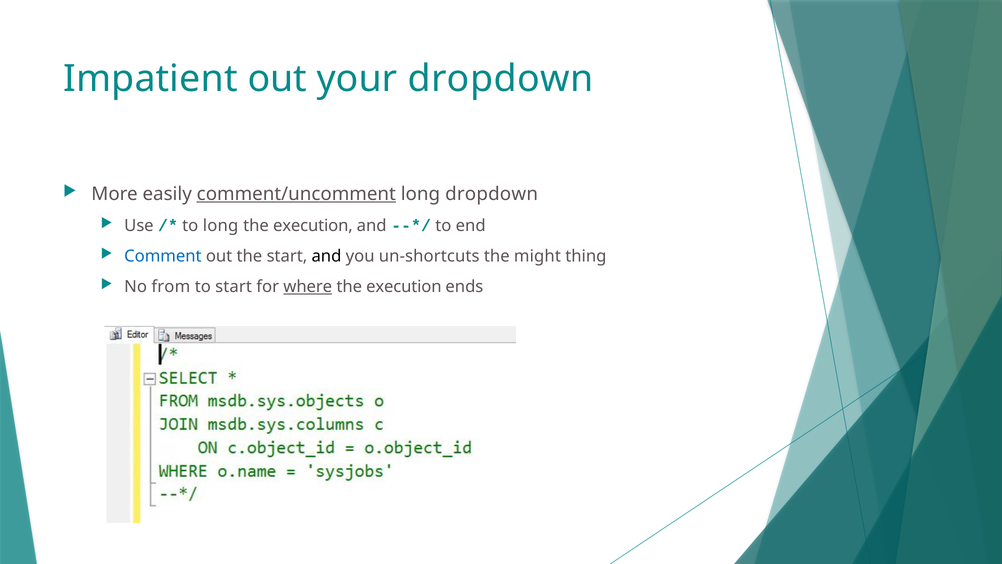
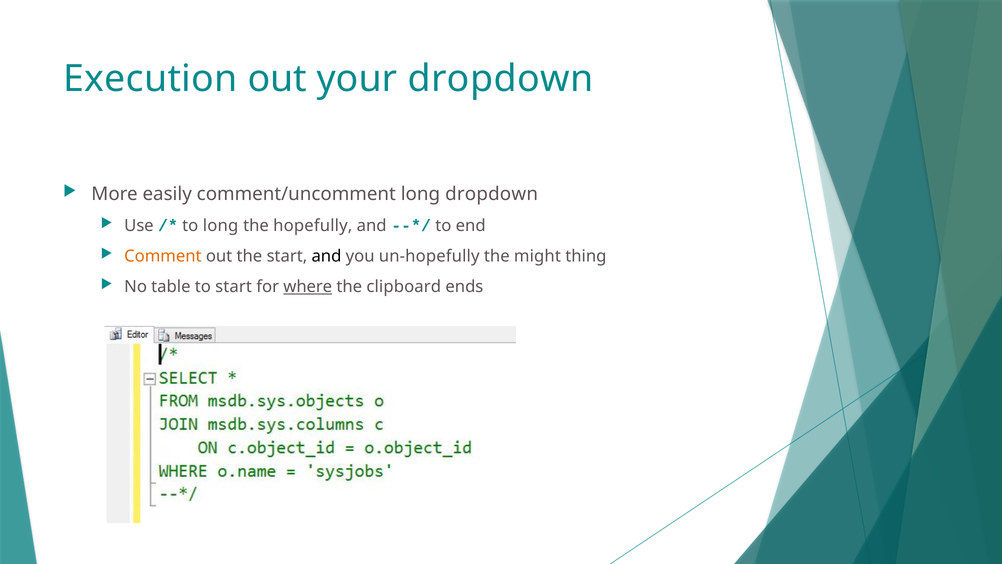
Impatient: Impatient -> Execution (150, 79)
comment/uncomment underline: present -> none (296, 194)
execution: execution -> hopefully (313, 226)
Comment colour: blue -> orange (163, 256)
un-shortcuts: un-shortcuts -> un-hopefully (429, 256)
from: from -> table (171, 286)
execution: execution -> clipboard (404, 286)
